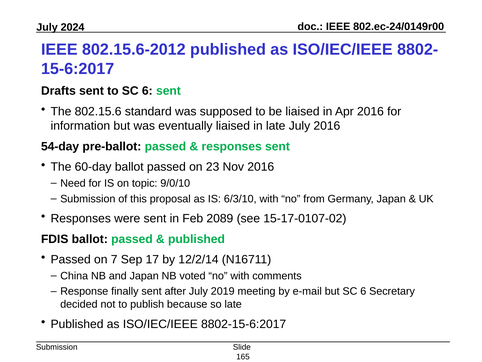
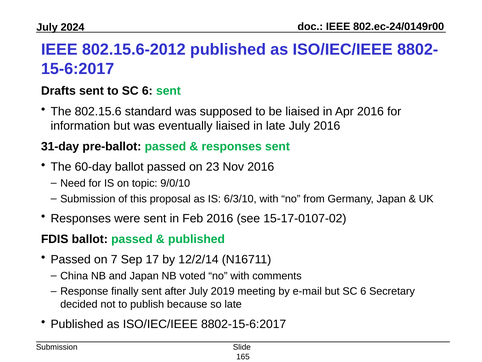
54-day: 54-day -> 31-day (60, 146)
Feb 2089: 2089 -> 2016 (220, 218)
